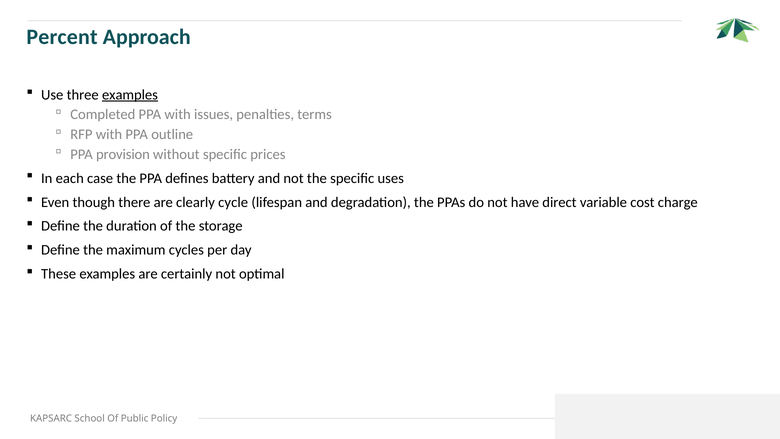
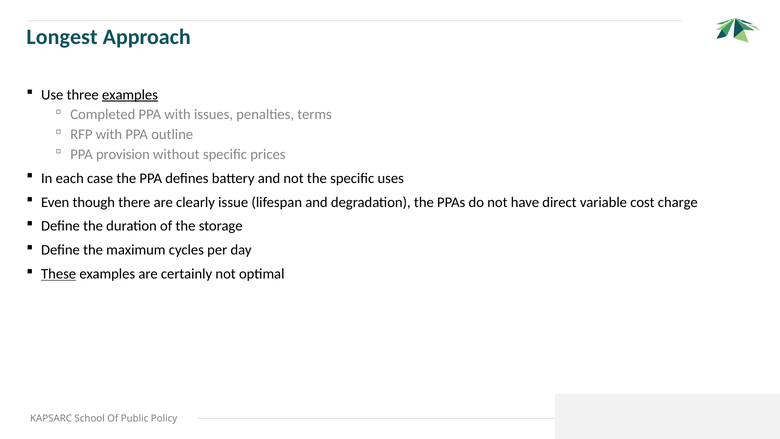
Percent: Percent -> Longest (62, 37)
cycle: cycle -> issue (233, 202)
These underline: none -> present (59, 274)
